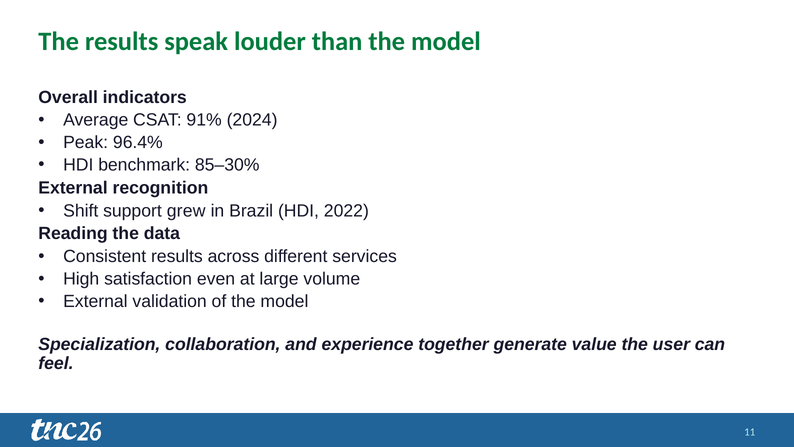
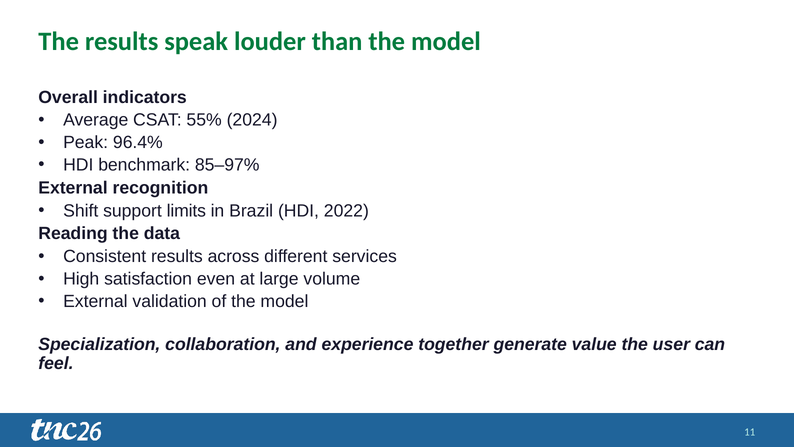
91%: 91% -> 55% (204, 120)
85–30%: 85–30% -> 85–97% (227, 165)
grew: grew -> limits (186, 211)
